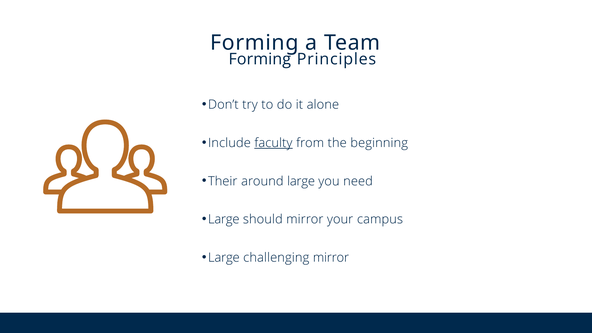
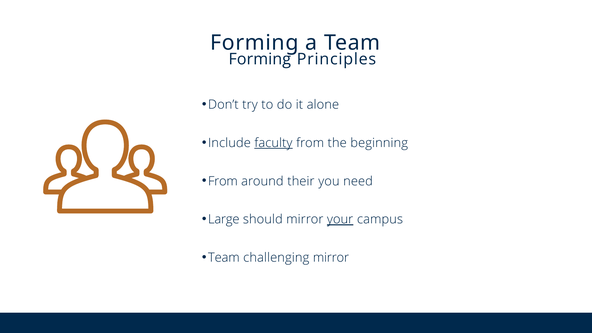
Their: Their -> From (223, 181)
around large: large -> their (301, 181)
your underline: none -> present (340, 219)
Large: Large -> Team (224, 258)
